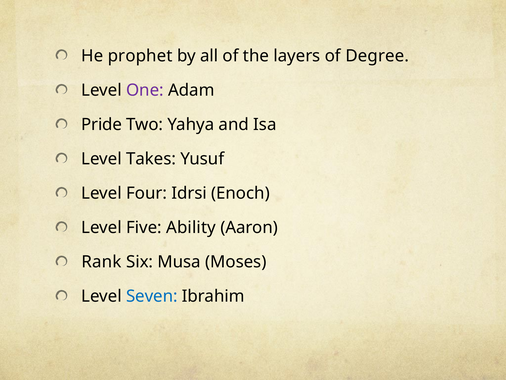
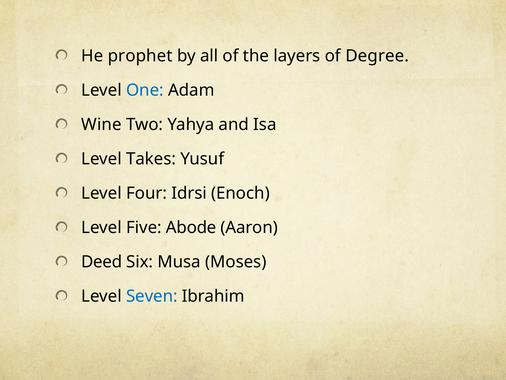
One colour: purple -> blue (145, 90)
Pride: Pride -> Wine (101, 124)
Ability: Ability -> Abode (191, 227)
Rank: Rank -> Deed (102, 262)
